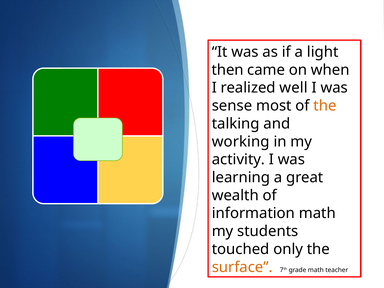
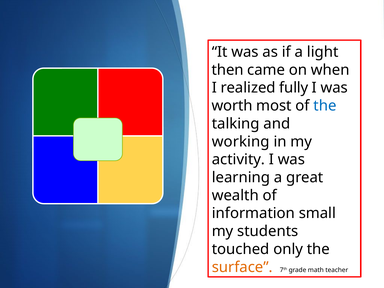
well: well -> fully (294, 88)
sense: sense -> worth (232, 106)
the colour: orange -> blue (325, 106)
information math: math -> small (317, 213)
